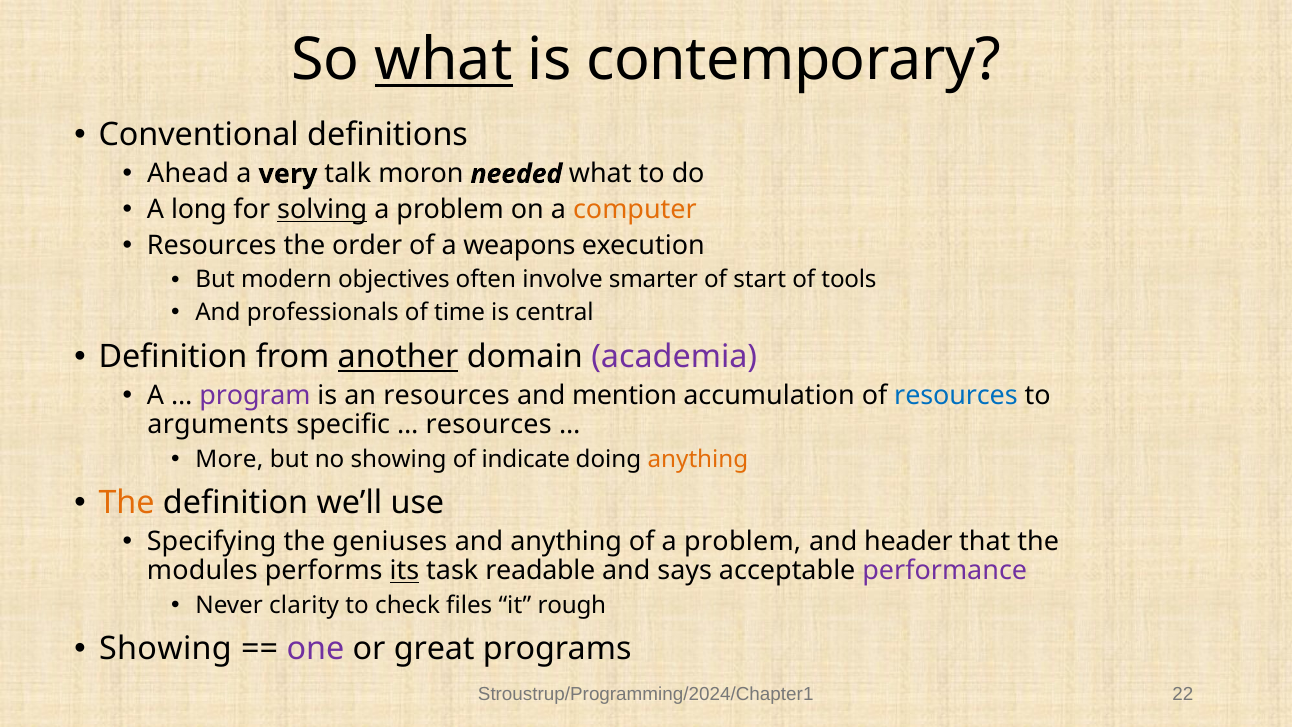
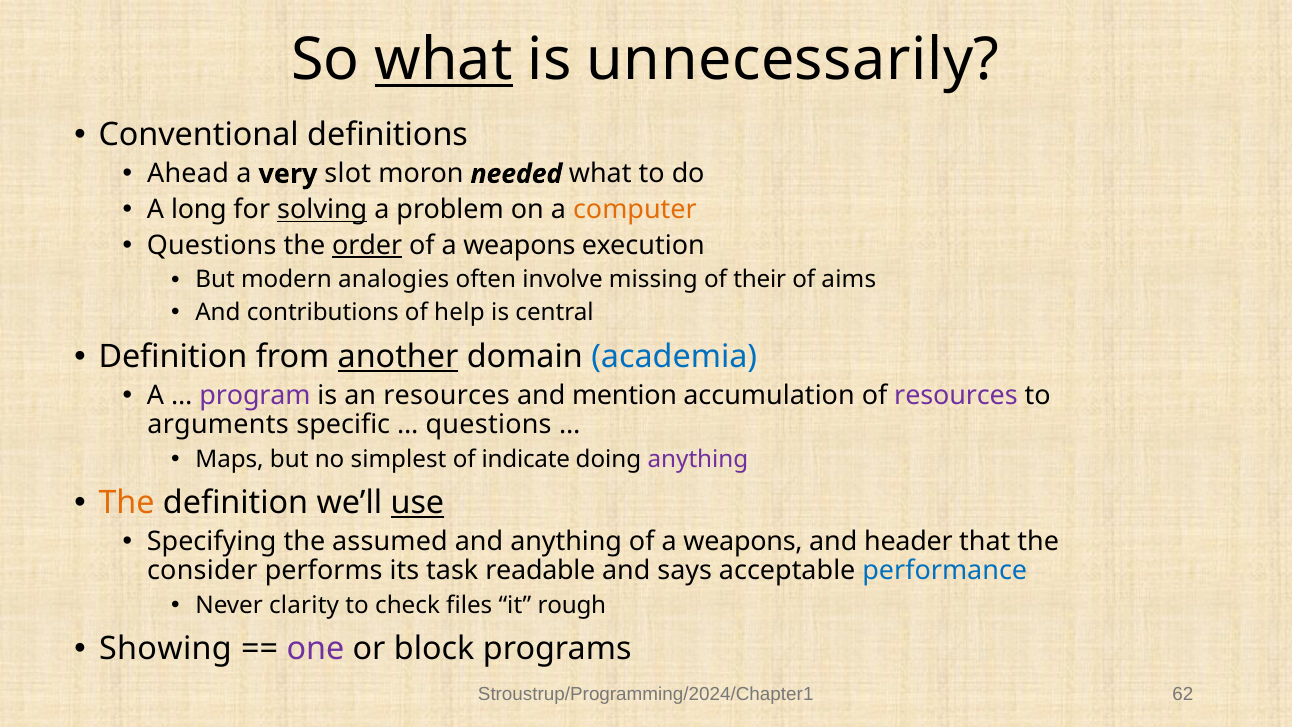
contemporary: contemporary -> unnecessarily (793, 60)
talk: talk -> slot (348, 174)
Resources: Resources -> Questions (212, 246)
order underline: none -> present (367, 246)
objectives: objectives -> analogies (394, 280)
smarter: smarter -> missing (653, 280)
start: start -> their (760, 280)
tools: tools -> aims (849, 280)
professionals: professionals -> contributions (323, 313)
time: time -> help (459, 313)
academia colour: purple -> blue (674, 357)
resources colour: blue -> purple (956, 395)
resources: resources -> questions (489, 425)
More: More -> Maps (230, 459)
no showing: showing -> simplest (399, 459)
anything colour: orange -> purple (698, 459)
use underline: none -> present (417, 503)
geniuses: geniuses -> assumed (390, 542)
problem: problem -> weapons (743, 542)
modules: modules -> consider (202, 571)
its underline: present -> none (404, 571)
performance colour: purple -> blue (945, 571)
great: great -> block (434, 649)
22: 22 -> 62 (1183, 694)
